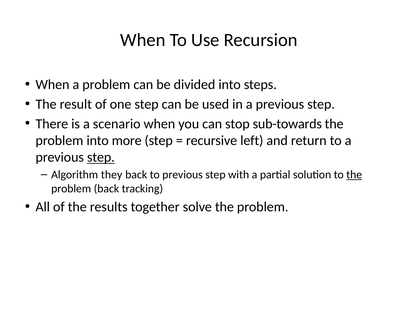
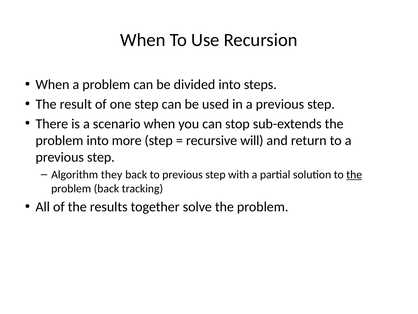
sub-towards: sub-towards -> sub-extends (287, 124)
left: left -> will (252, 140)
step underline: present -> none (101, 157)
